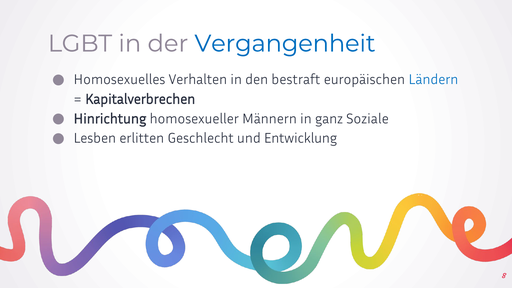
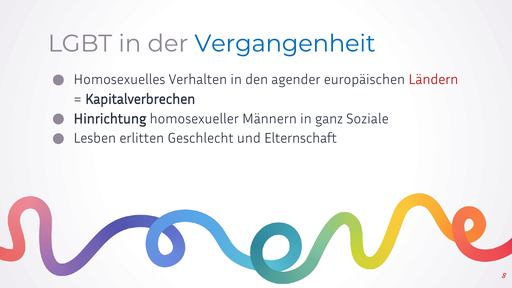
bestraft: bestraft -> agender (296, 79)
Ländern colour: blue -> red (433, 79)
Entwicklung: Entwicklung -> Elternschaft (300, 138)
